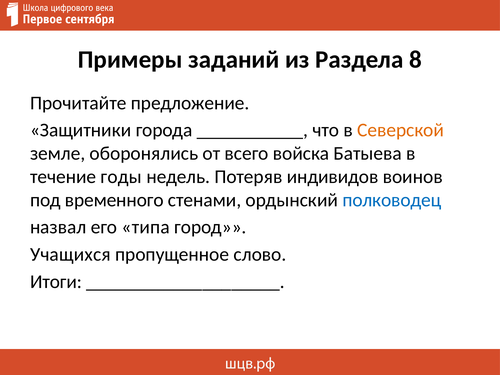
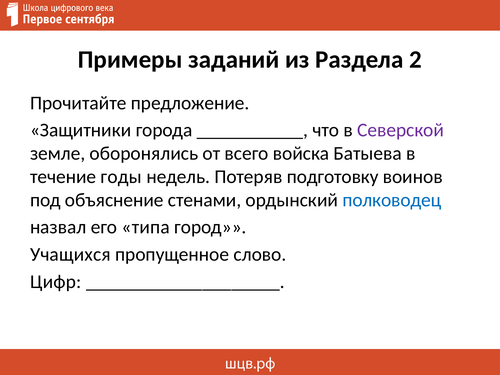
8: 8 -> 2 (415, 59)
Северской colour: orange -> purple (401, 130)
индивидов: индивидов -> подготовку (333, 177)
временного: временного -> объяснение (114, 200)
Итоги: Итоги -> Цифр (56, 282)
